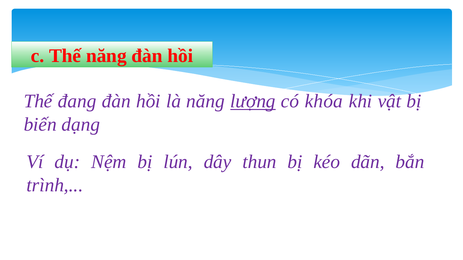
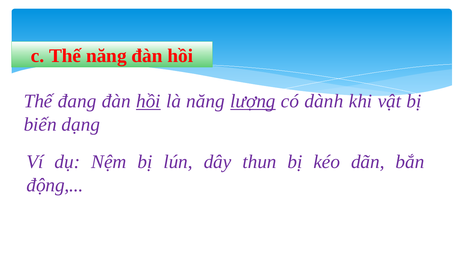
hồi underline: none -> present (148, 101)
khóa: khóa -> dành (324, 101)
trình: trình -> động (55, 185)
